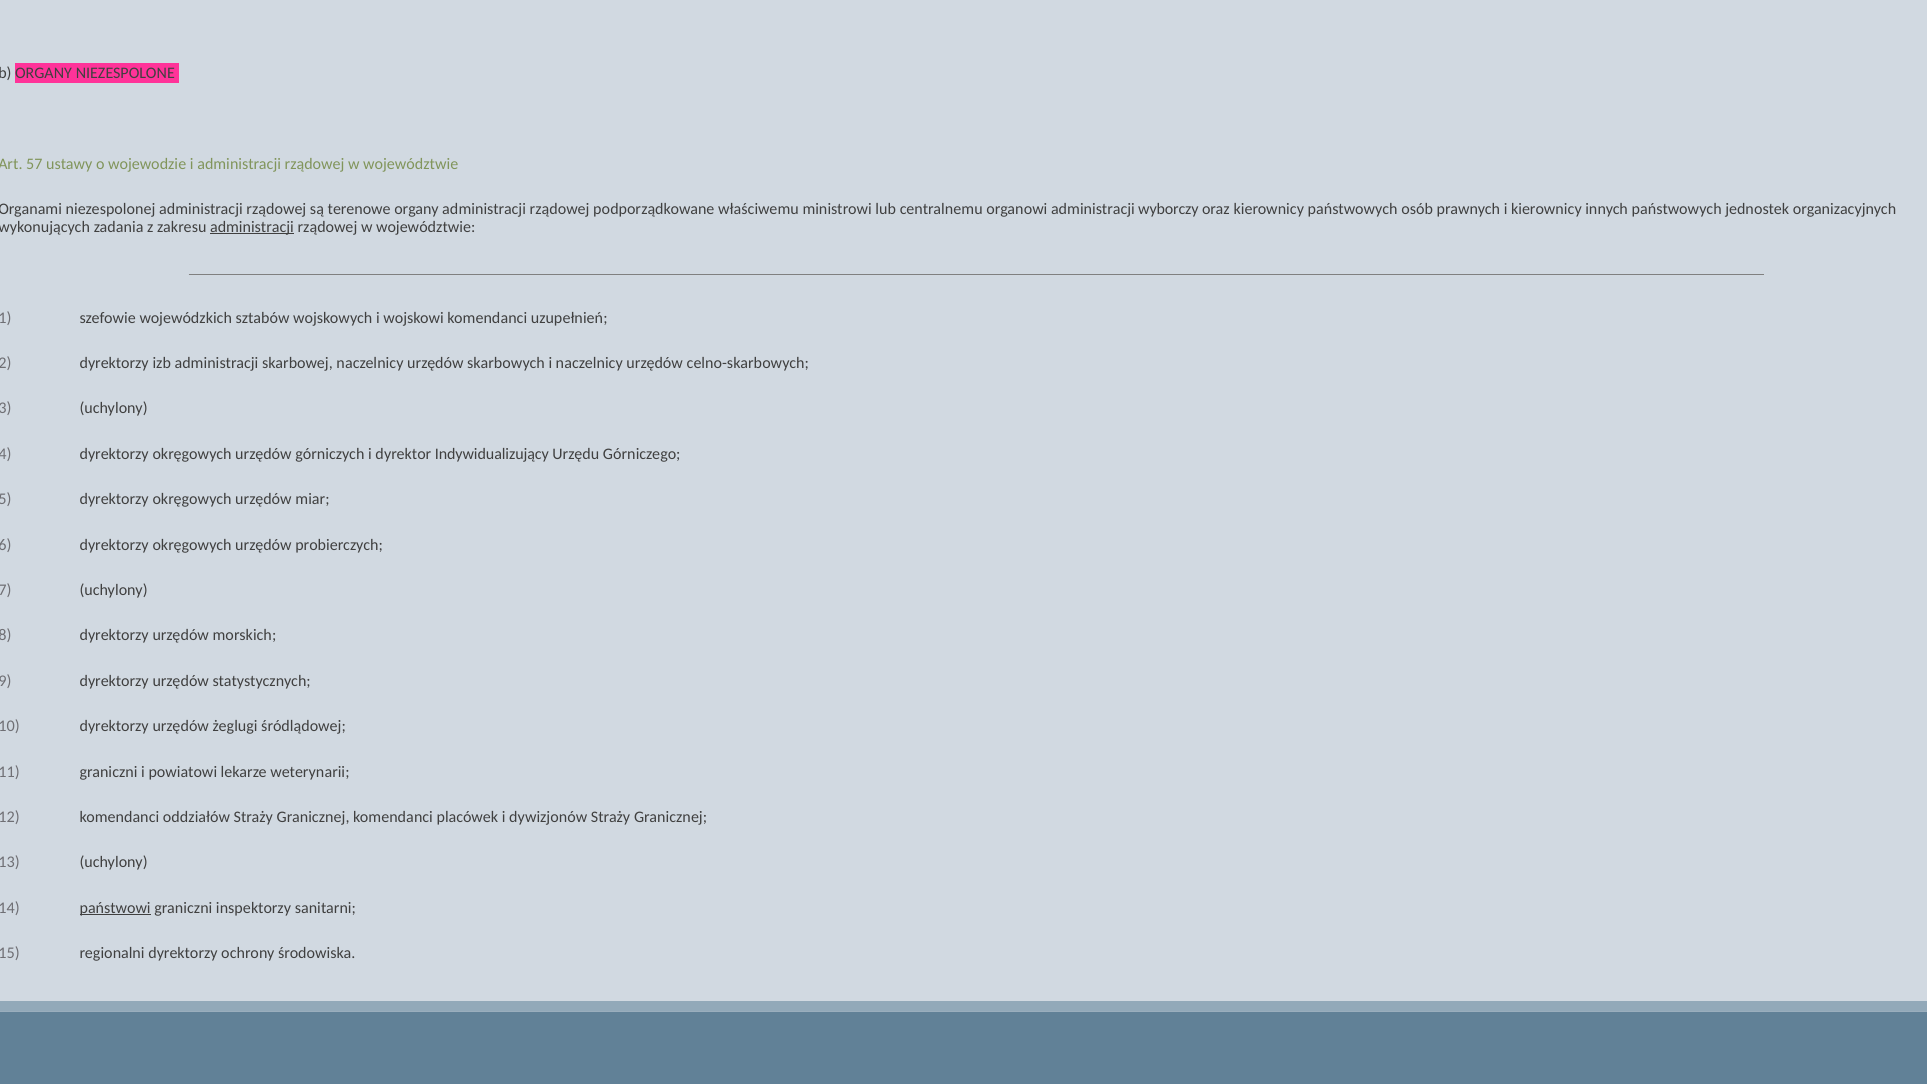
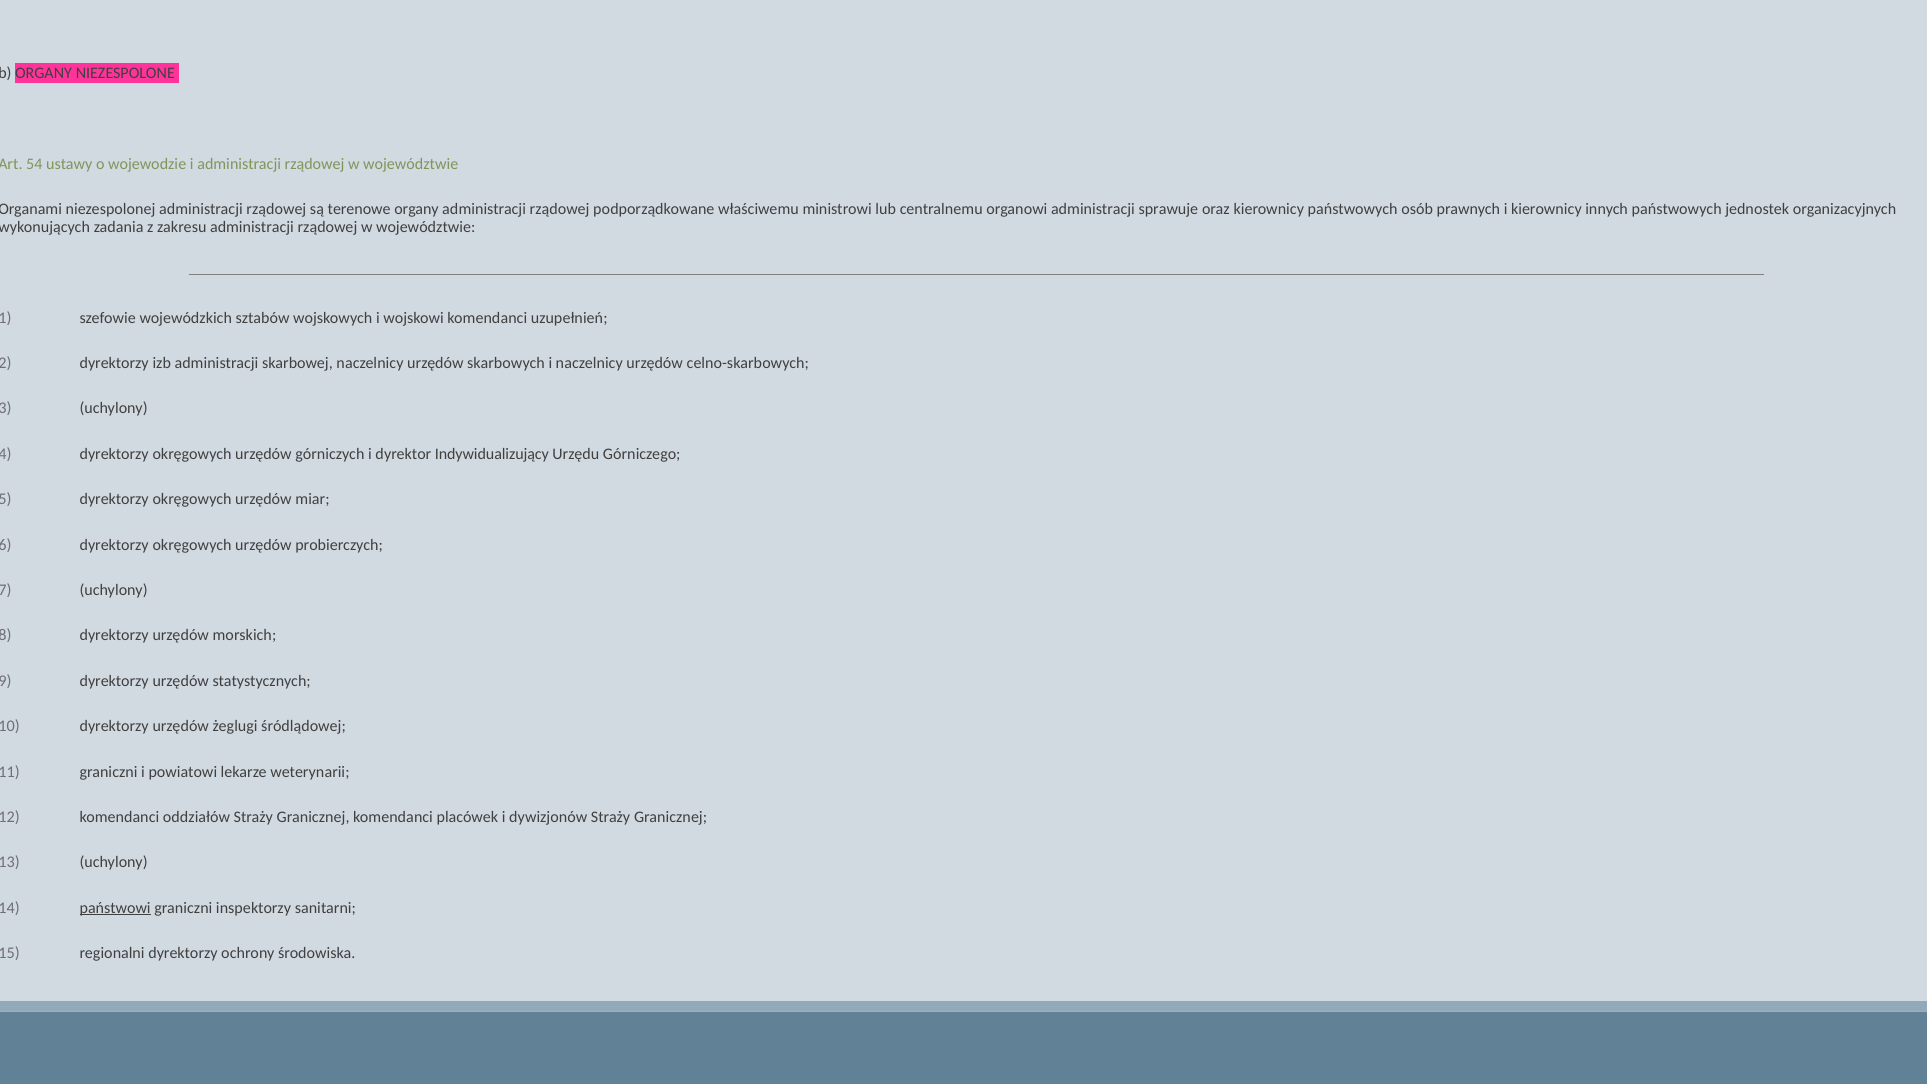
57: 57 -> 54 (34, 164)
wyborczy: wyborczy -> sprawuje (1168, 210)
administracji underline: present -> none (252, 227)
